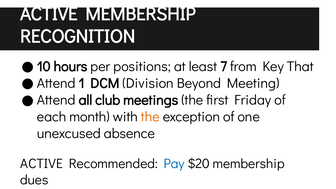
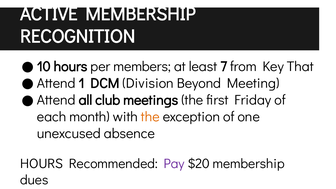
positions: positions -> members (142, 66)
ACTIVE: ACTIVE -> HOURS (42, 164)
Pay colour: blue -> purple (174, 164)
